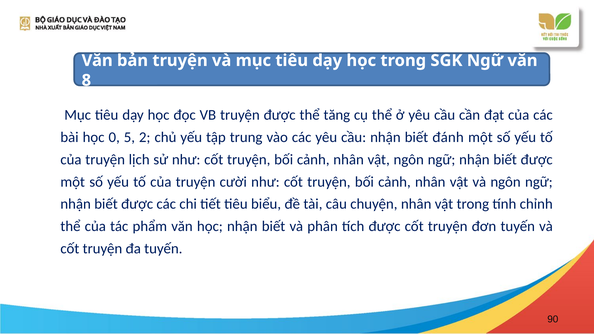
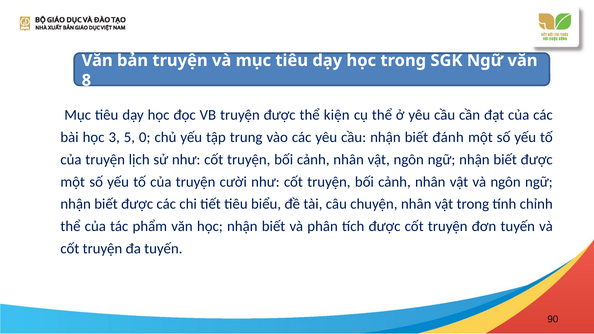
tăng: tăng -> kiện (337, 115)
0: 0 -> 3 (114, 137)
2: 2 -> 0 (145, 137)
